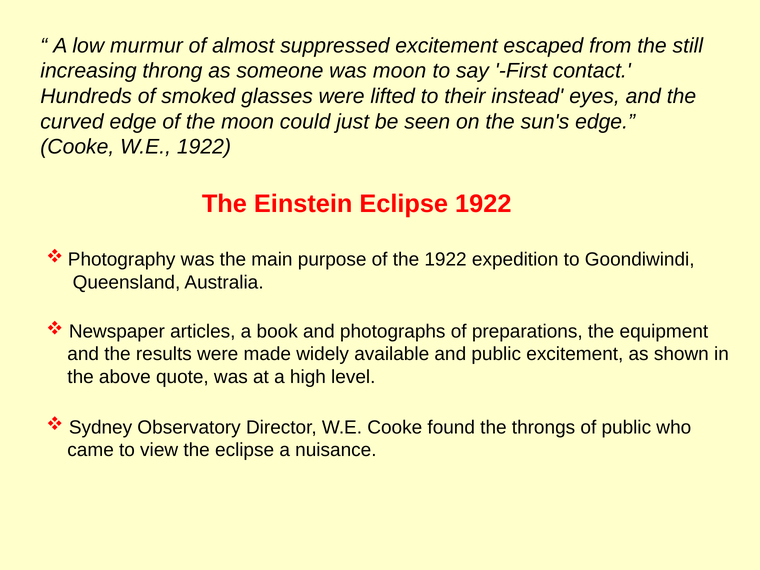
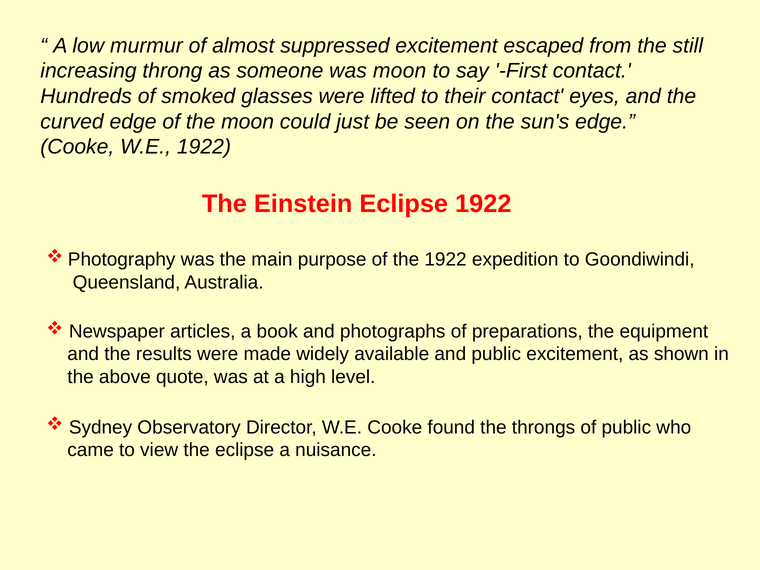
their instead: instead -> contact (527, 96)
